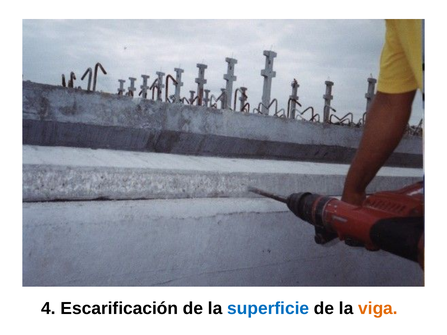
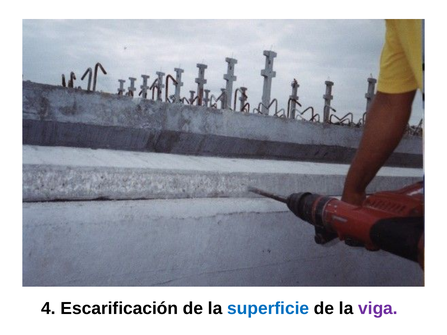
viga colour: orange -> purple (378, 309)
